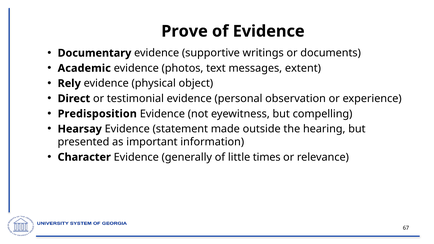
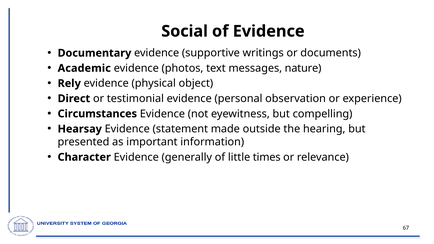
Prove: Prove -> Social (185, 31)
extent: extent -> nature (303, 68)
Predisposition: Predisposition -> Circumstances (97, 114)
